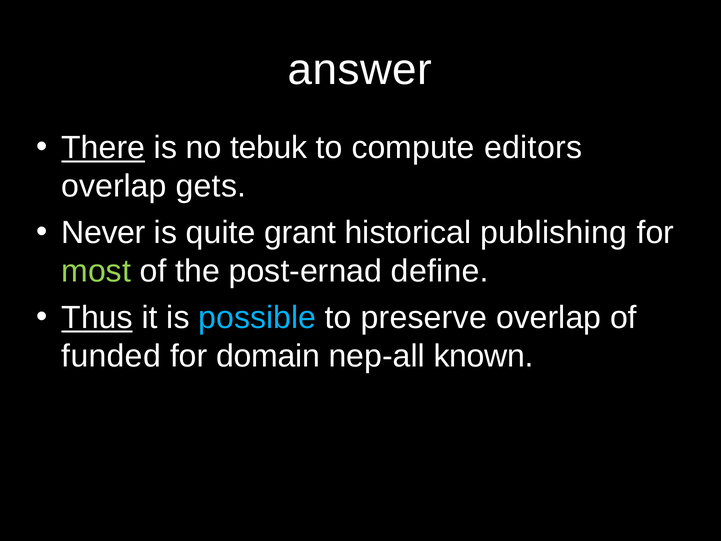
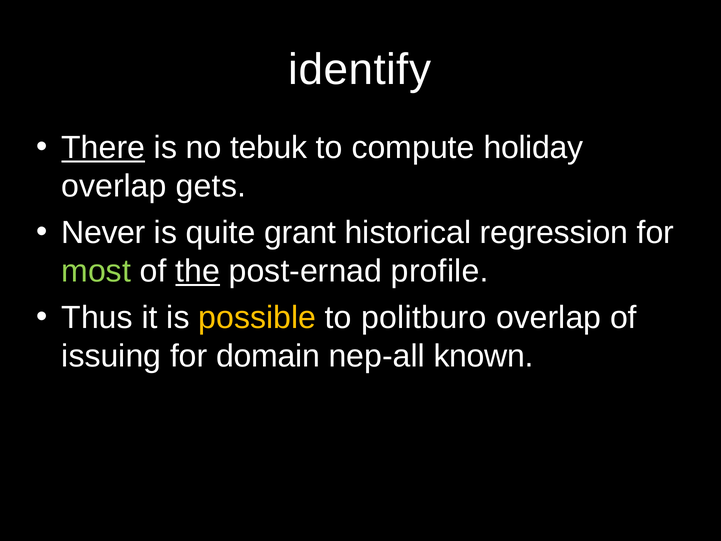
answer: answer -> identify (360, 70)
editors: editors -> holiday (533, 148)
publishing: publishing -> regression (554, 233)
the underline: none -> present (198, 271)
define: define -> profile (440, 271)
Thus underline: present -> none (97, 318)
possible colour: light blue -> yellow (257, 318)
preserve: preserve -> politburo (424, 318)
funded: funded -> issuing (111, 356)
